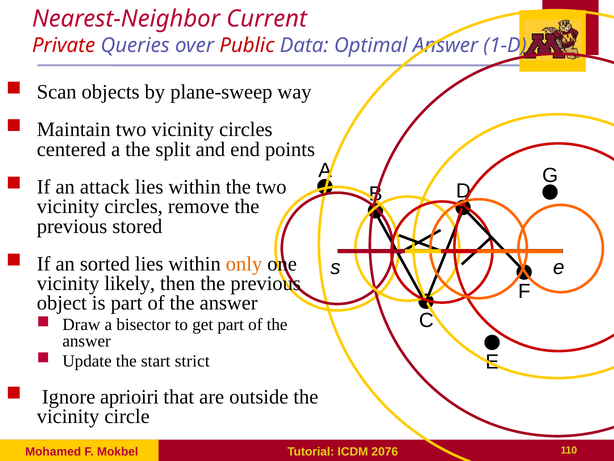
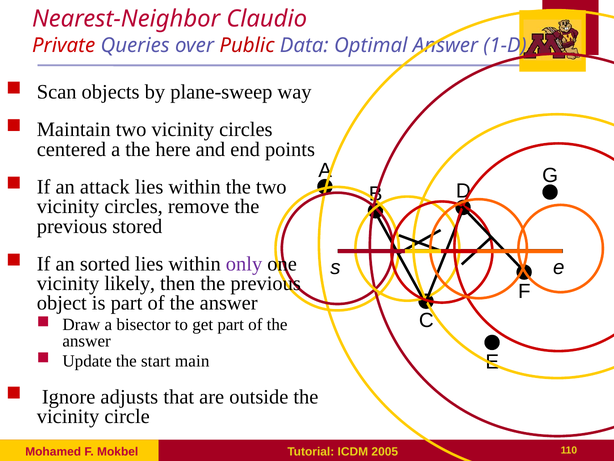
Current: Current -> Claudio (267, 19)
split: split -> here (173, 149)
only colour: orange -> purple (244, 264)
strict: strict -> main (192, 361)
aprioiri: aprioiri -> adjusts (129, 396)
2076: 2076 -> 2005 (385, 451)
